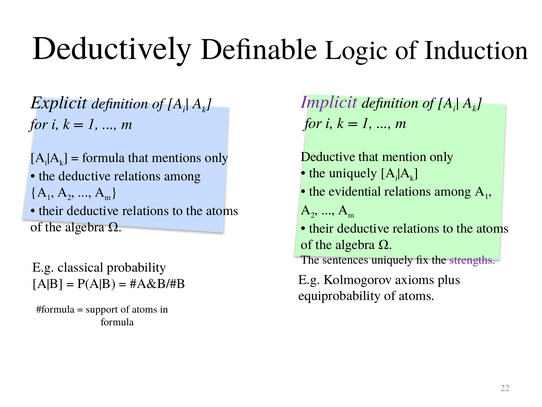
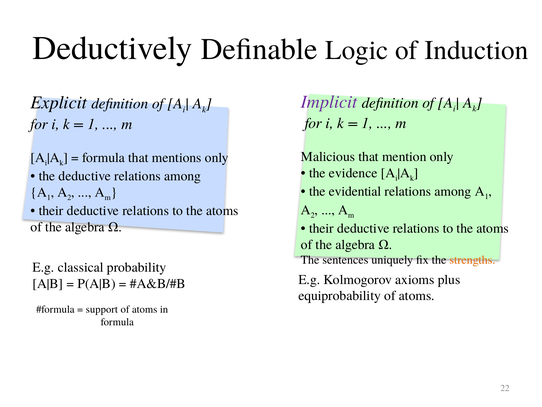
Deductive: Deductive -> Malicious (328, 156)
the uniquely: uniquely -> evidence (353, 173)
strengths colour: purple -> orange (473, 260)
